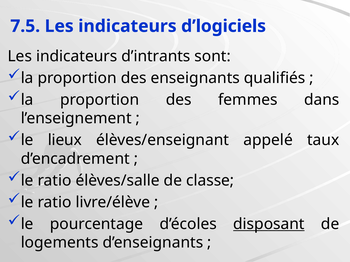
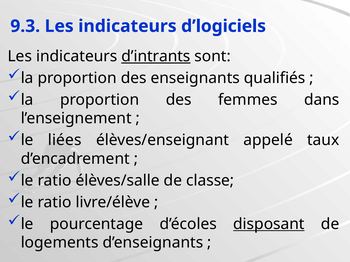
7.5: 7.5 -> 9.3 (25, 26)
d’intrants underline: none -> present (156, 56)
lieux: lieux -> liées (65, 140)
